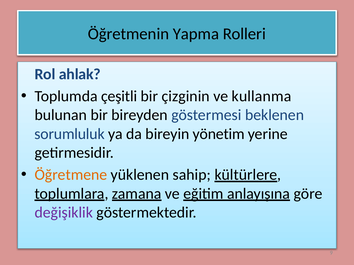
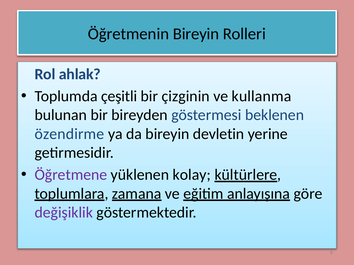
Öğretmenin Yapma: Yapma -> Bireyin (196, 34)
sorumluluk: sorumluluk -> özendirme (69, 134)
yönetim: yönetim -> devletin (219, 134)
Öğretmene colour: orange -> purple (71, 175)
sahip: sahip -> kolay (192, 175)
